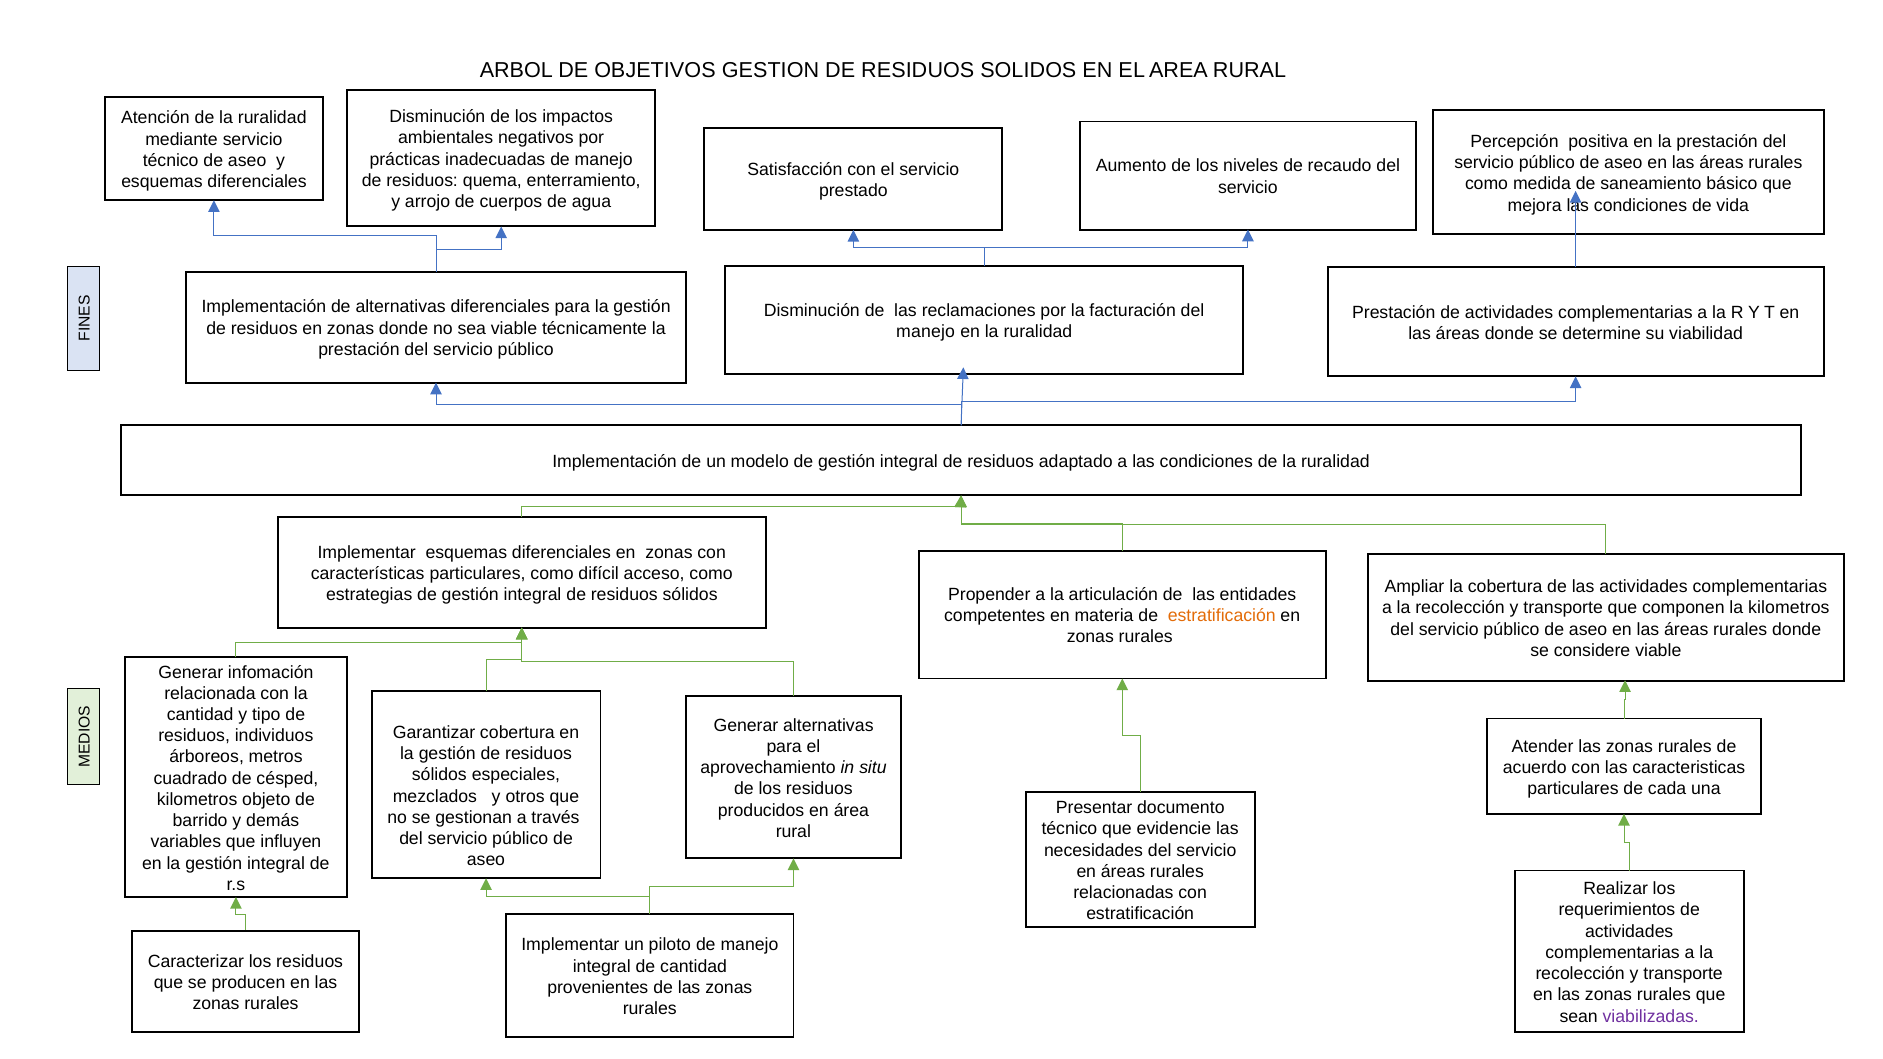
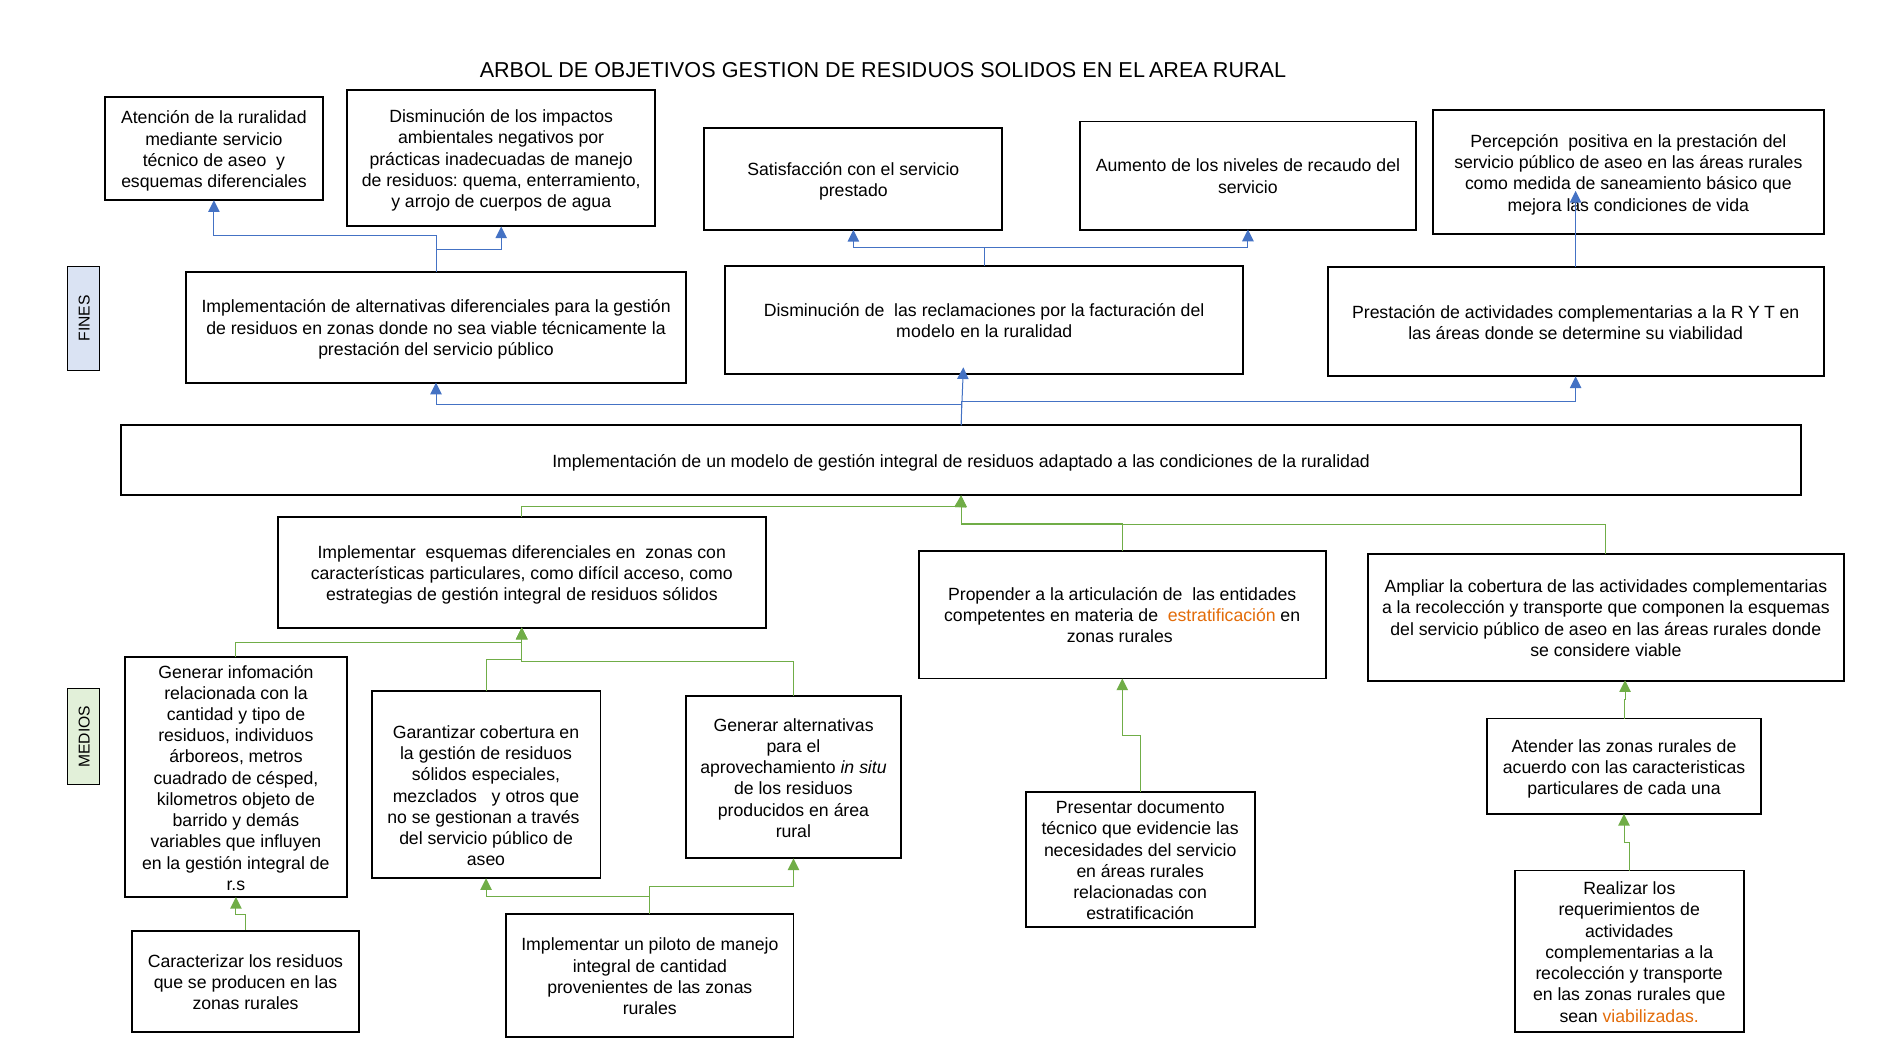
manejo: manejo -> modelo (926, 332)
la kilometros: kilometros -> esquemas (1789, 608)
viabilizadas colour: purple -> orange (1651, 1016)
